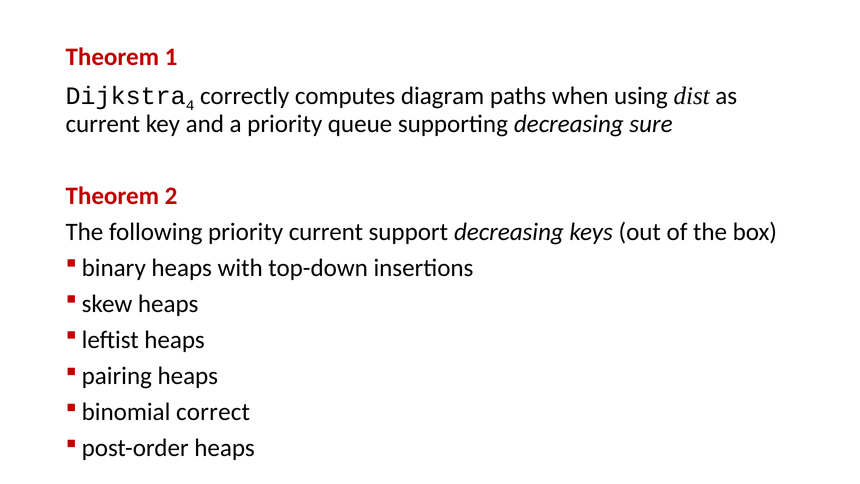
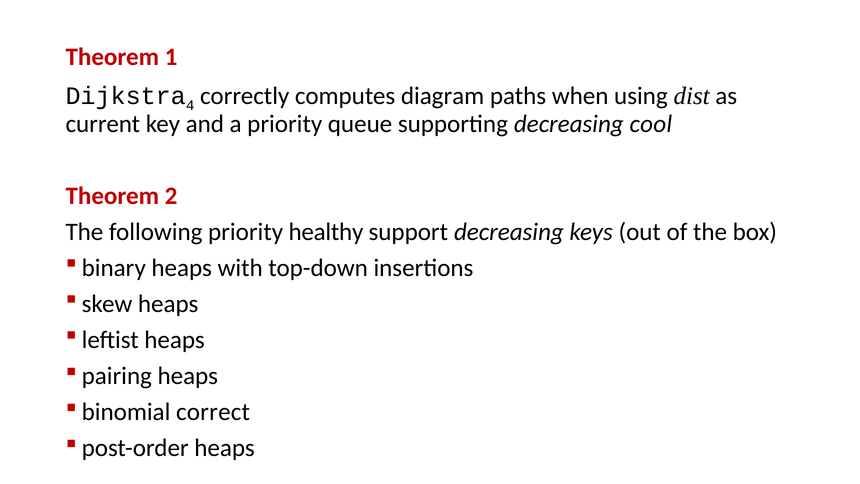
sure: sure -> cool (651, 124)
priority current: current -> healthy (326, 232)
